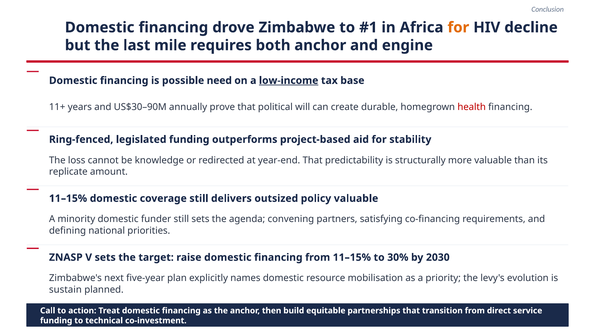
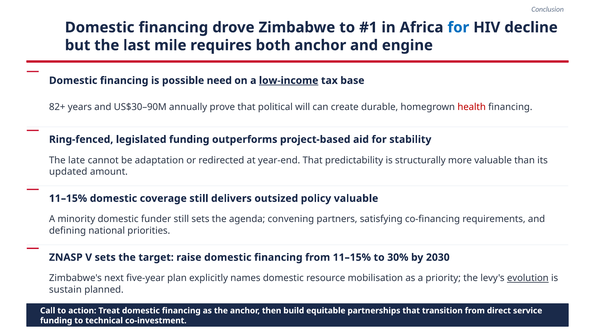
for colour: orange -> blue (458, 27)
11+: 11+ -> 82+ (57, 107)
loss: loss -> late (77, 160)
knowledge: knowledge -> adaptation (159, 160)
replicate: replicate -> updated (68, 171)
evolution underline: none -> present (528, 278)
